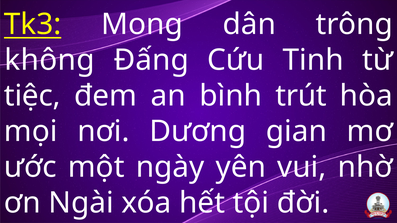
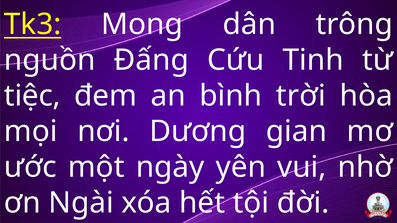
không: không -> nguồn (50, 60)
trút: trút -> trời (301, 96)
